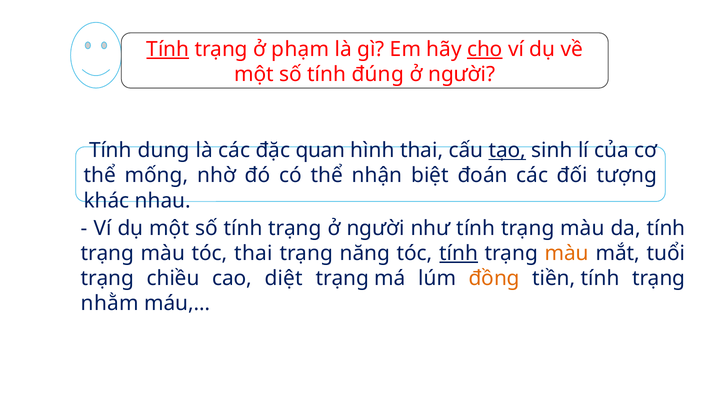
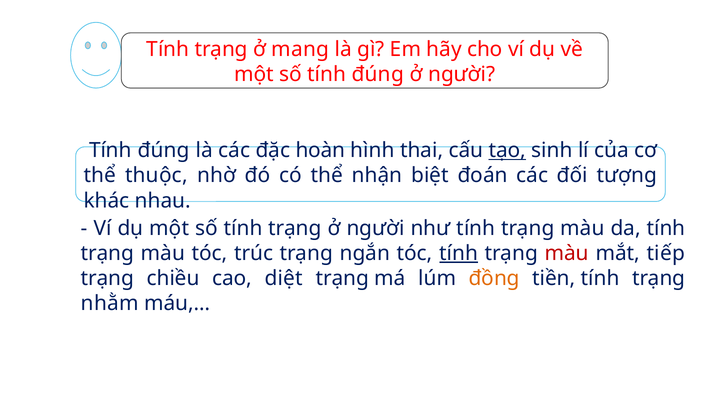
Tính underline: present -> none (168, 49)
phạm: phạm -> mang (300, 49)
cho underline: present -> none (485, 49)
dung: dung -> đúng (164, 150)
quan: quan -> hoàn (320, 150)
mống: mống -> thuộc (156, 175)
tóc thai: thai -> trúc (254, 253)
năng: năng -> ngắn (365, 253)
màu colour: orange -> red (567, 253)
tuổi: tuổi -> tiếp (666, 253)
